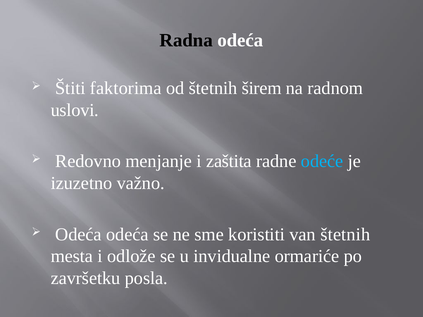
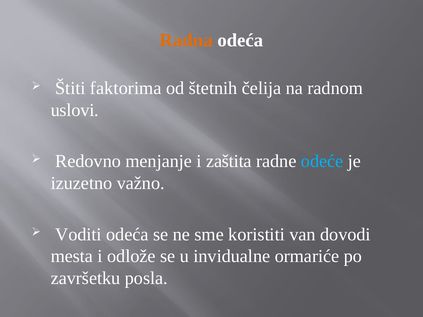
Radna colour: black -> orange (186, 40)
širem: širem -> čelija (262, 88)
Odeća: Odeća -> Voditi (78, 235)
van štetnih: štetnih -> dovodi (345, 235)
